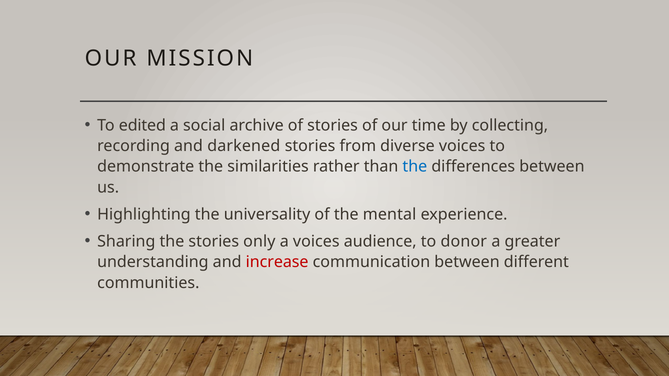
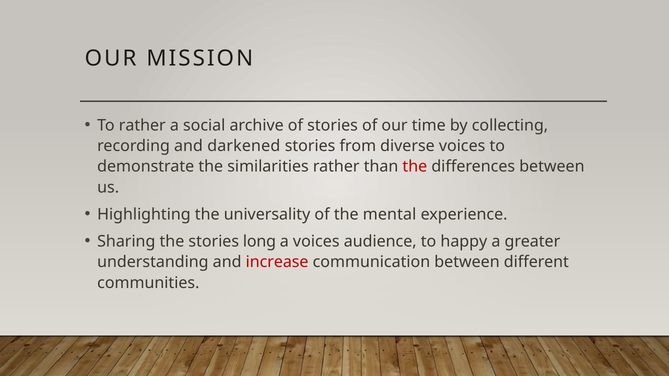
To edited: edited -> rather (142, 125)
the colour: blue -> red (415, 167)
only: only -> long (260, 242)
donor: donor -> happy (464, 242)
